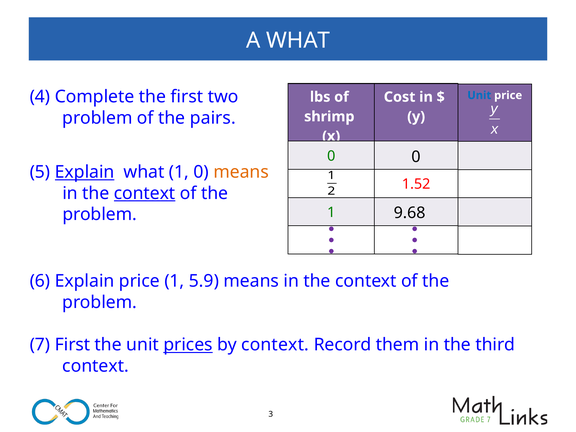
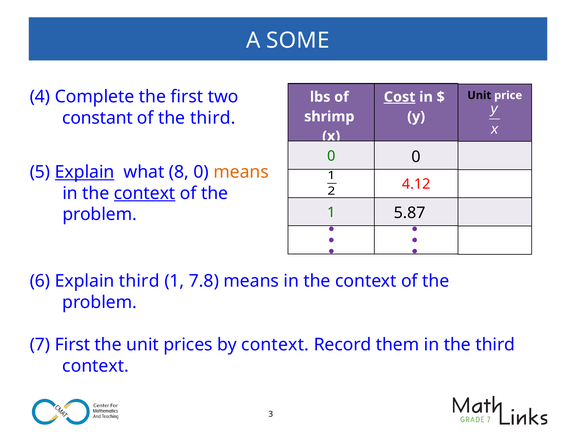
A WHAT: WHAT -> SOME (298, 40)
Unit colour: blue -> black (479, 95)
Cost underline: none -> present (400, 97)
problem: problem -> constant (97, 118)
of the pairs: pairs -> third (213, 118)
what 1: 1 -> 8 (179, 172)
1.52: 1.52 -> 4.12 (416, 184)
9.68: 9.68 -> 5.87 (410, 213)
Explain price: price -> third (139, 281)
5.9: 5.9 -> 7.8 (204, 281)
prices underline: present -> none (188, 345)
